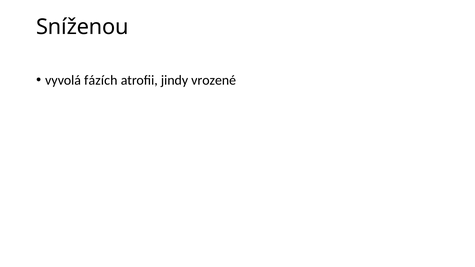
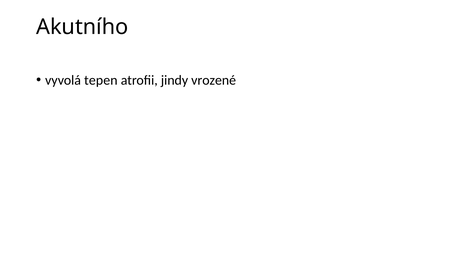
Sníženou: Sníženou -> Akutního (82, 27)
fázích: fázích -> tepen (101, 80)
